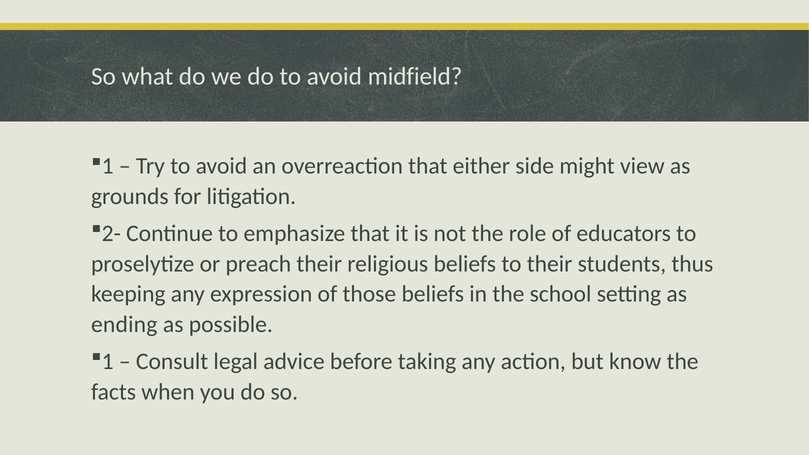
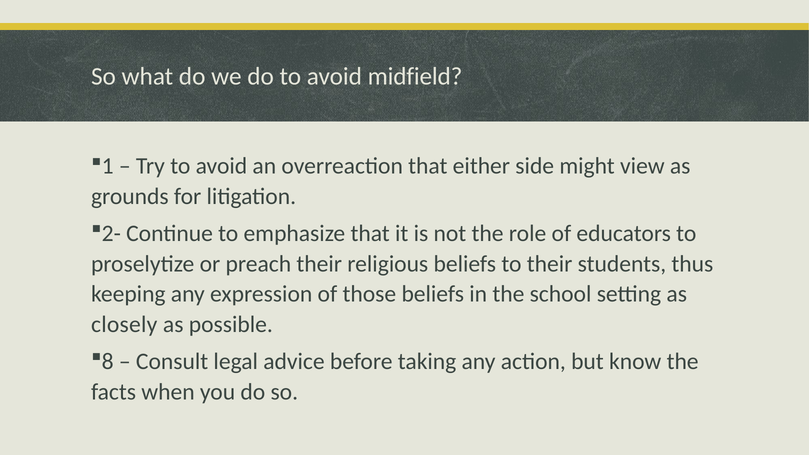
ending: ending -> closely (124, 324)
1: 1 -> 8 (108, 362)
